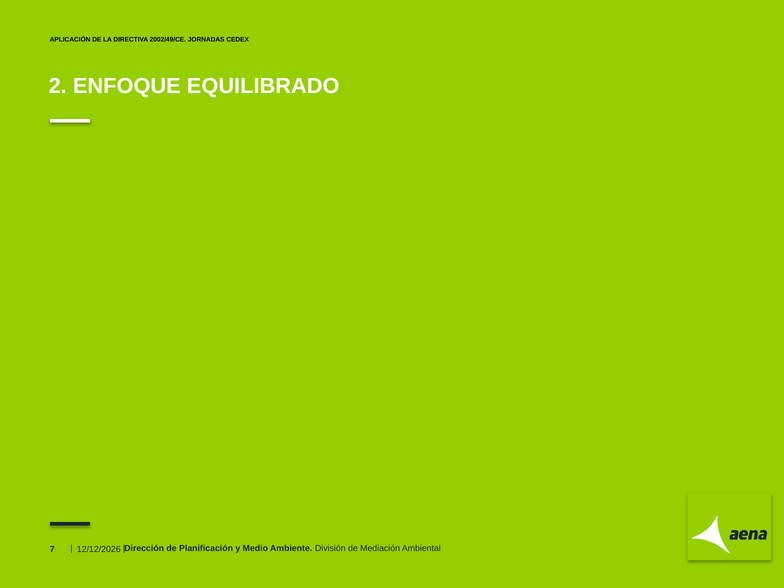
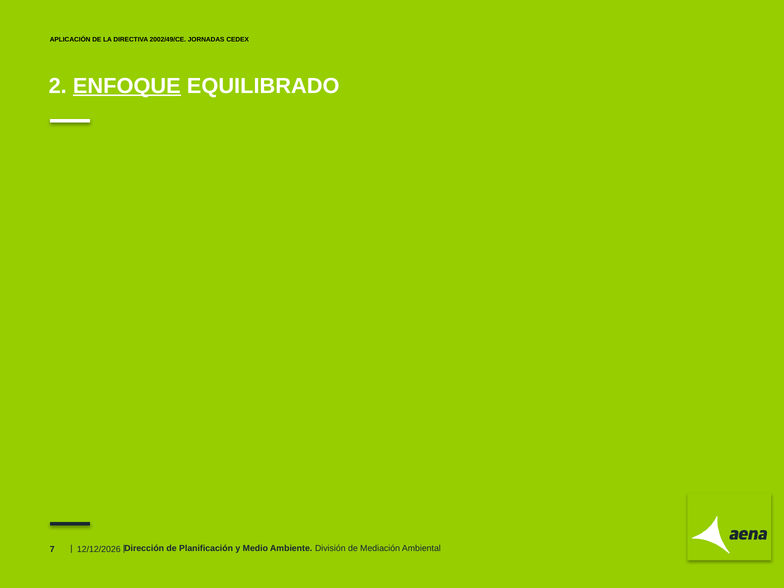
ENFOQUE underline: none -> present (127, 86)
